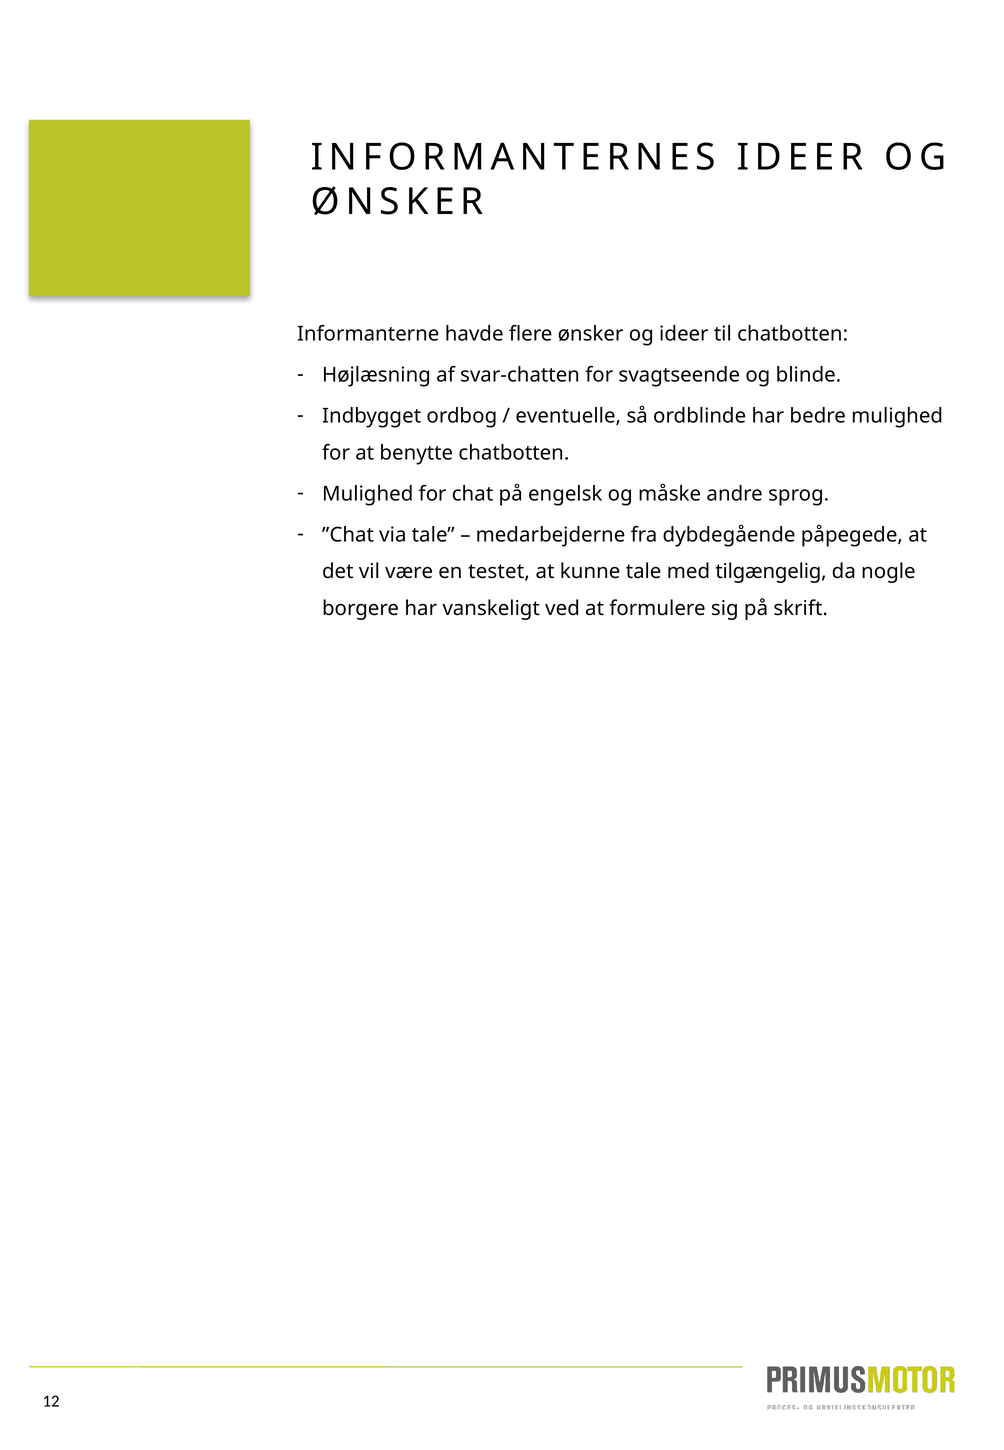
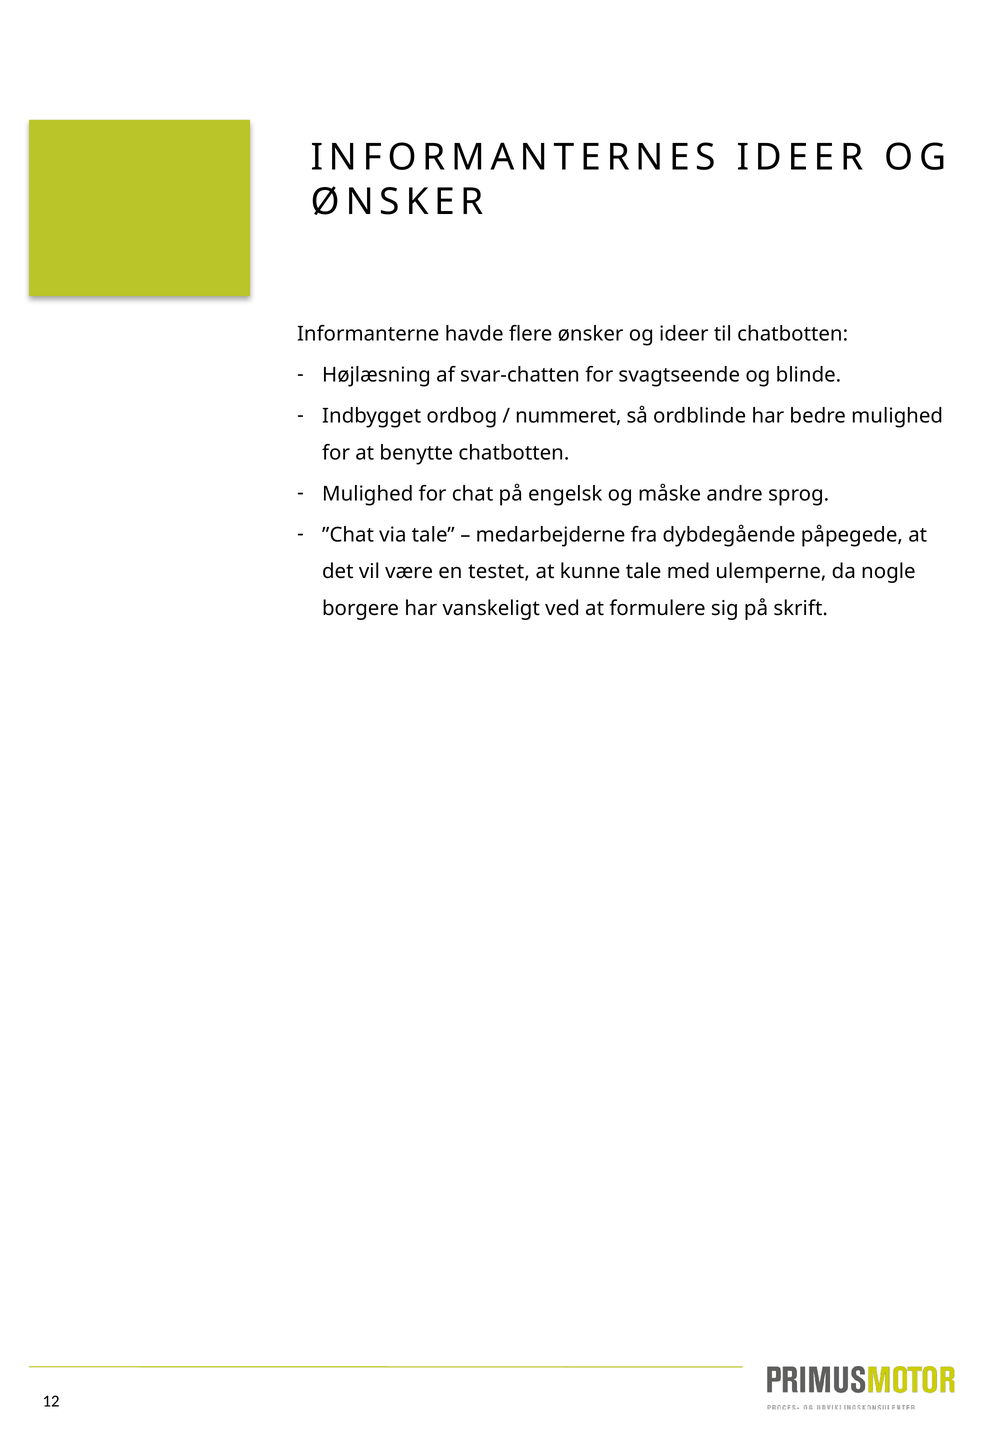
eventuelle: eventuelle -> nummeret (568, 416)
tilgængelig: tilgængelig -> ulemperne (771, 572)
